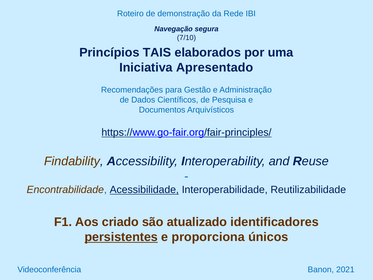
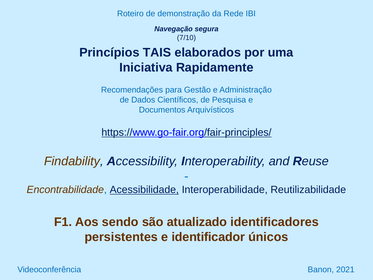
Apresentado: Apresentado -> Rapidamente (215, 67)
criado: criado -> sendo (120, 222)
persistentes underline: present -> none (121, 237)
proporciona: proporciona -> identificador (208, 237)
